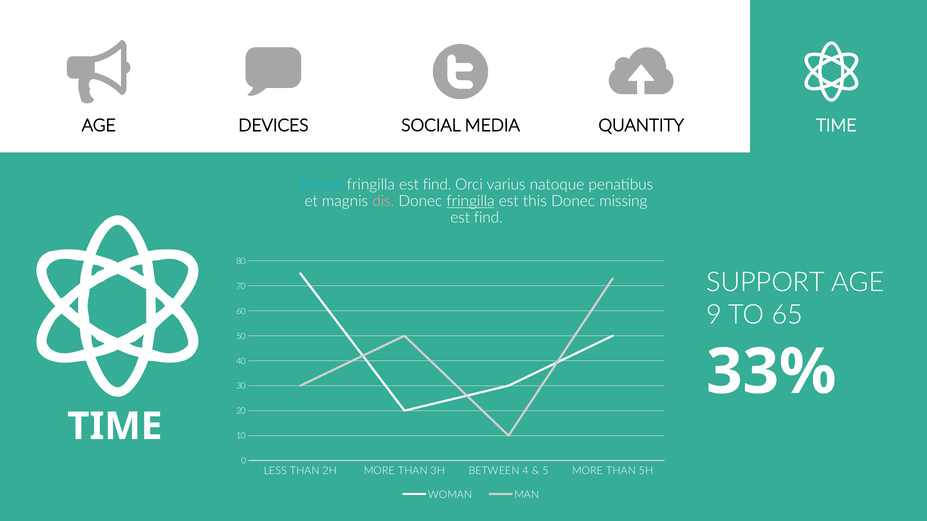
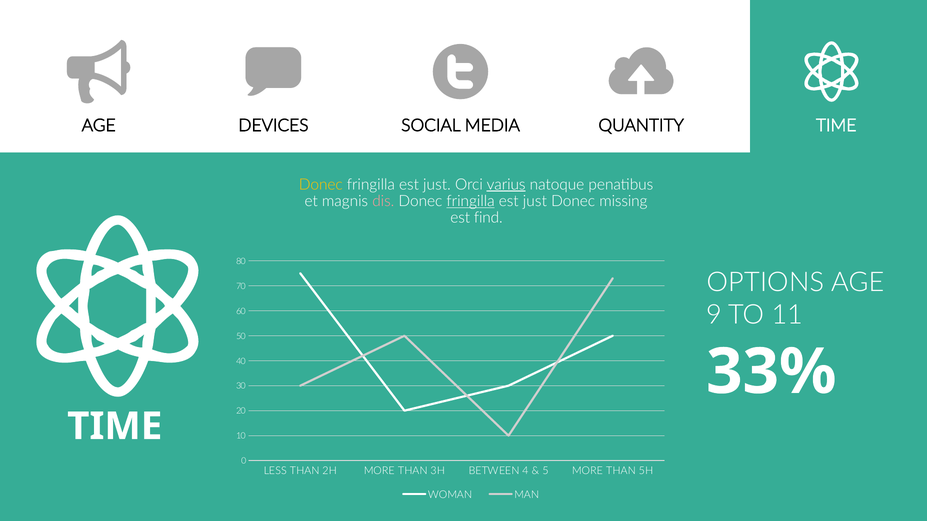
Donec colour: light blue -> yellow (321, 185)
find: find -> just (437, 185)
varius underline: none -> present (506, 185)
this: this -> just (535, 201)
SUPPORT: SUPPORT -> OPTIONS (765, 283)
65: 65 -> 11 (787, 315)
